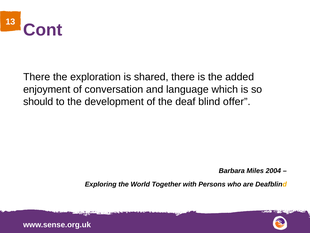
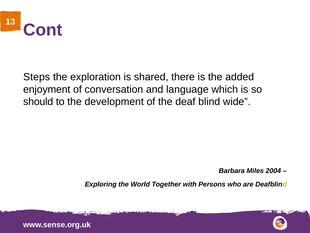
There: There -> Steps (37, 77)
offer: offer -> wide (237, 102)
